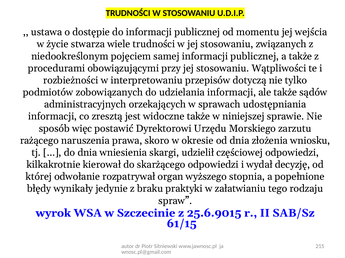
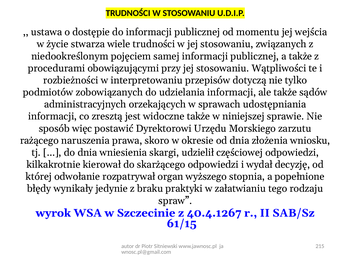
25.6.9015: 25.6.9015 -> 40.4.1267 (214, 214)
